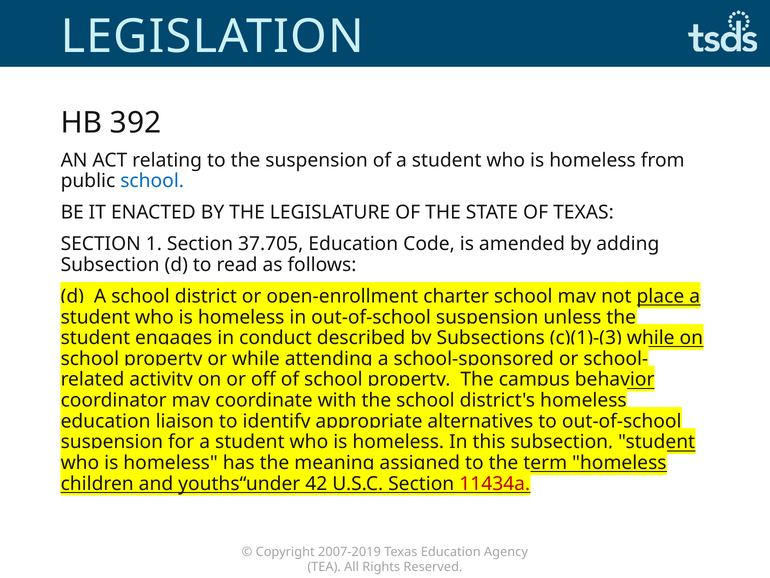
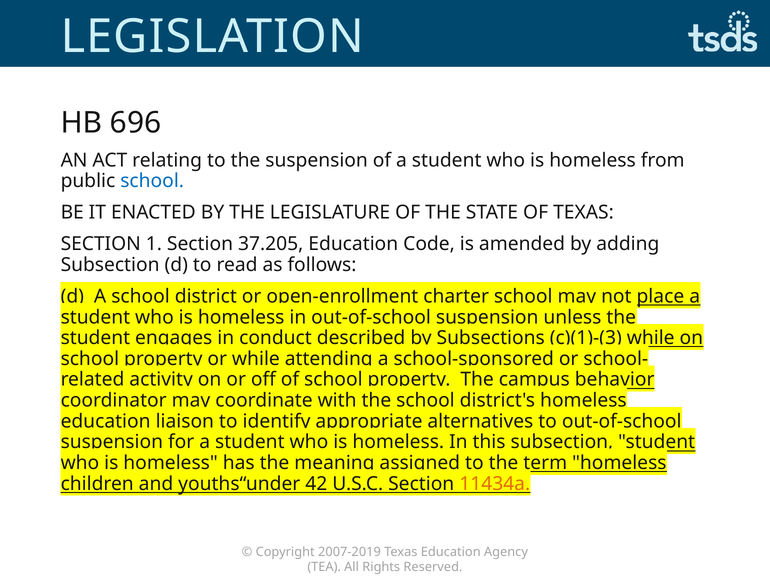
392: 392 -> 696 (136, 123)
37.705: 37.705 -> 37.205 (271, 244)
11434a colour: red -> orange (495, 483)
